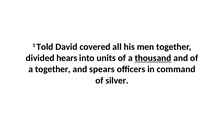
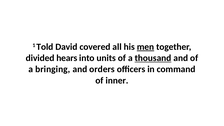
men underline: none -> present (145, 47)
a together: together -> bringing (53, 69)
spears: spears -> orders (102, 69)
silver: silver -> inner (117, 80)
